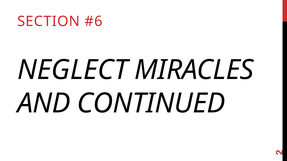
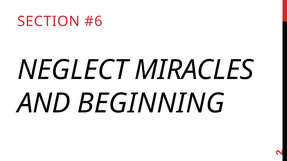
CONTINUED: CONTINUED -> BEGINNING (151, 104)
